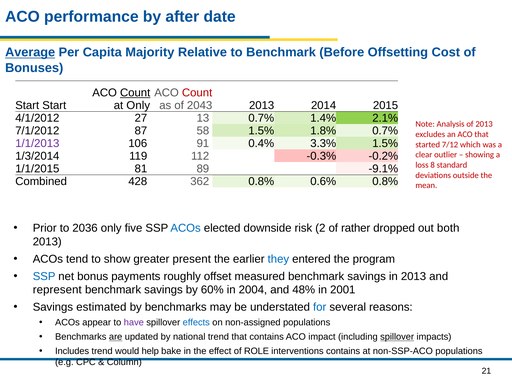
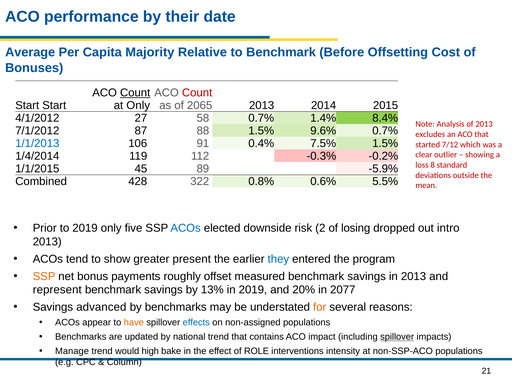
after: after -> their (182, 17)
Average underline: present -> none (30, 52)
2043: 2043 -> 2065 (200, 105)
13: 13 -> 58 (203, 118)
2.1%: 2.1% -> 8.4% (385, 118)
58: 58 -> 88 (203, 131)
1.8%: 1.8% -> 9.6% (323, 131)
1/1/2013 colour: purple -> blue (37, 143)
3.3%: 3.3% -> 7.5% (323, 143)
1/3/2014: 1/3/2014 -> 1/4/2014 (37, 156)
81: 81 -> 45 (141, 169)
-9.1%: -9.1% -> -5.9% (383, 169)
362: 362 -> 322 (200, 181)
0.6% 0.8%: 0.8% -> 5.5% (385, 181)
to 2036: 2036 -> 2019 (85, 228)
rather: rather -> losing (356, 228)
both: both -> intro (448, 228)
SSP colour: blue -> orange (44, 276)
60%: 60% -> 13% (212, 290)
in 2004: 2004 -> 2019 (253, 290)
48%: 48% -> 20% (304, 290)
2001: 2001 -> 2077 (343, 290)
estimated: estimated -> advanced (101, 307)
for colour: blue -> orange (320, 307)
have colour: purple -> orange (134, 323)
are underline: present -> none (116, 337)
Includes: Includes -> Manage (72, 351)
help: help -> high (150, 351)
interventions contains: contains -> intensity (343, 351)
